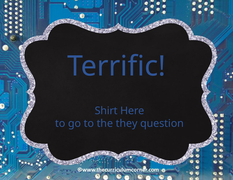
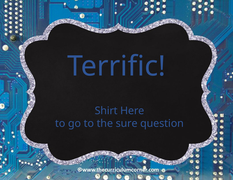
they: they -> sure (127, 123)
